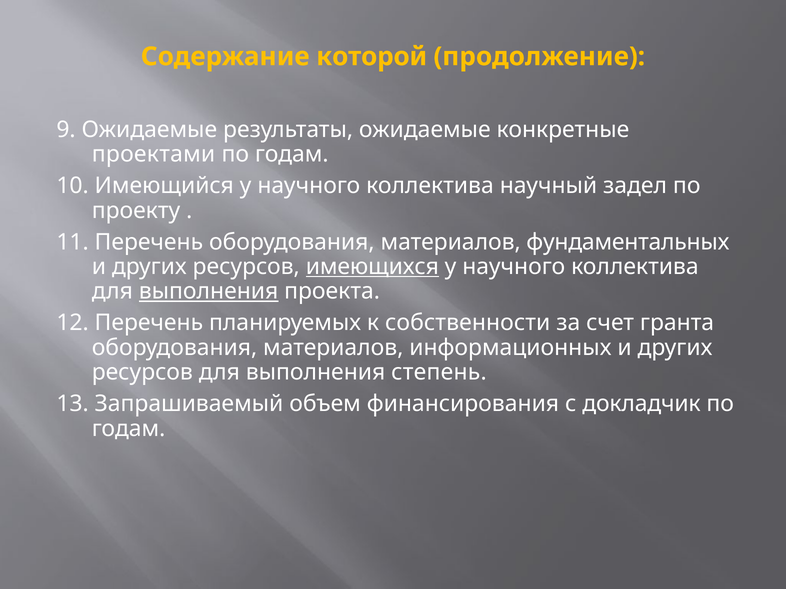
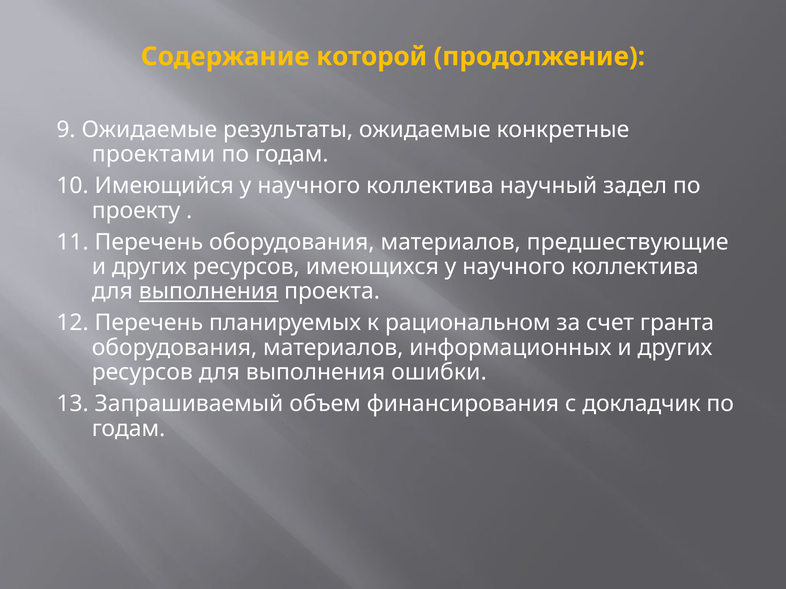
фундаментальных: фундаментальных -> предшествующие (628, 242)
имеющихся underline: present -> none (372, 267)
собственности: собственности -> рациональном (468, 323)
степень: степень -> ошибки (439, 373)
